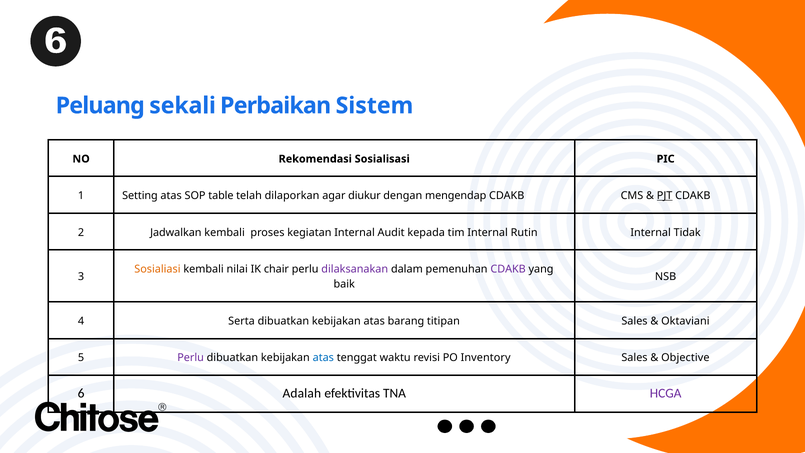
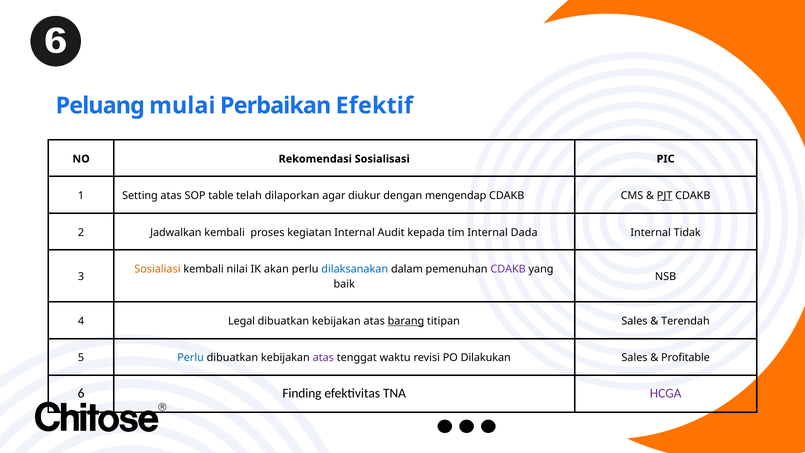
sekali: sekali -> mulai (182, 106)
Sistem: Sistem -> Efektif (374, 106)
Rutin: Rutin -> Dada (524, 232)
chair: chair -> akan (276, 269)
dilaksanakan colour: purple -> blue (355, 269)
Serta: Serta -> Legal (242, 321)
barang underline: none -> present (406, 321)
Oktaviani: Oktaviani -> Terendah (685, 321)
Perlu colour: purple -> blue (191, 358)
atas colour: blue -> purple (323, 358)
Inventory: Inventory -> Dilakukan (486, 358)
Objective: Objective -> Profitable (685, 358)
Adalah: Adalah -> Finding (302, 393)
